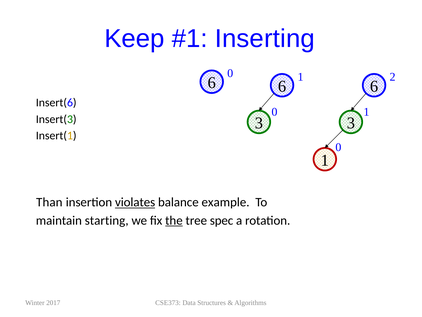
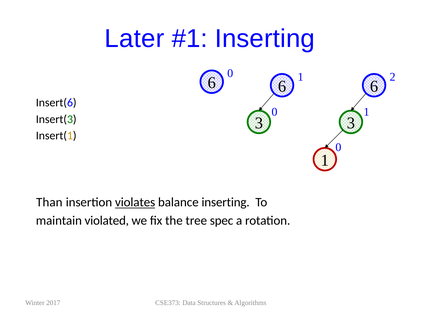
Keep: Keep -> Later (134, 39)
balance example: example -> inserting (226, 202)
starting: starting -> violated (107, 220)
the underline: present -> none (174, 220)
